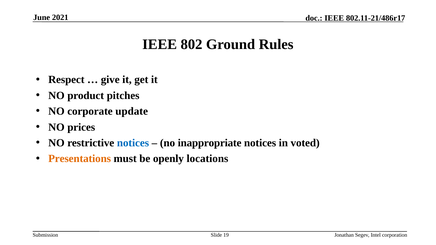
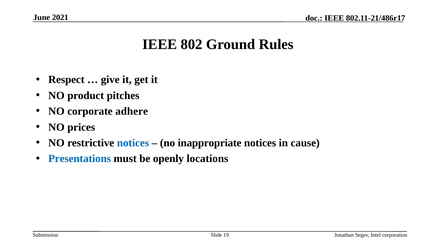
update: update -> adhere (132, 111)
voted: voted -> cause (305, 143)
Presentations colour: orange -> blue (80, 159)
